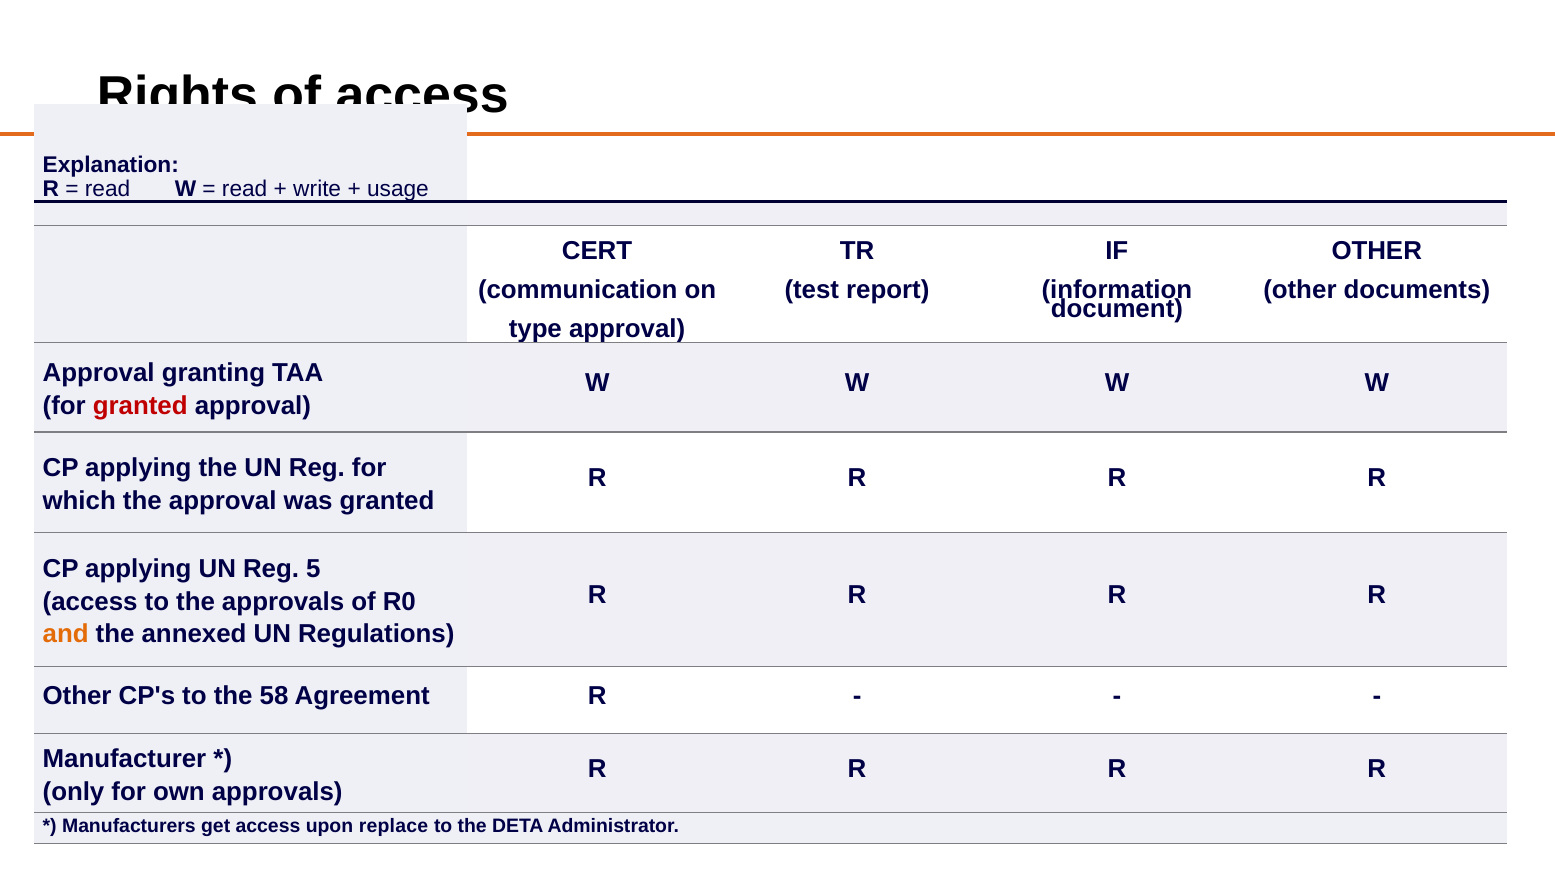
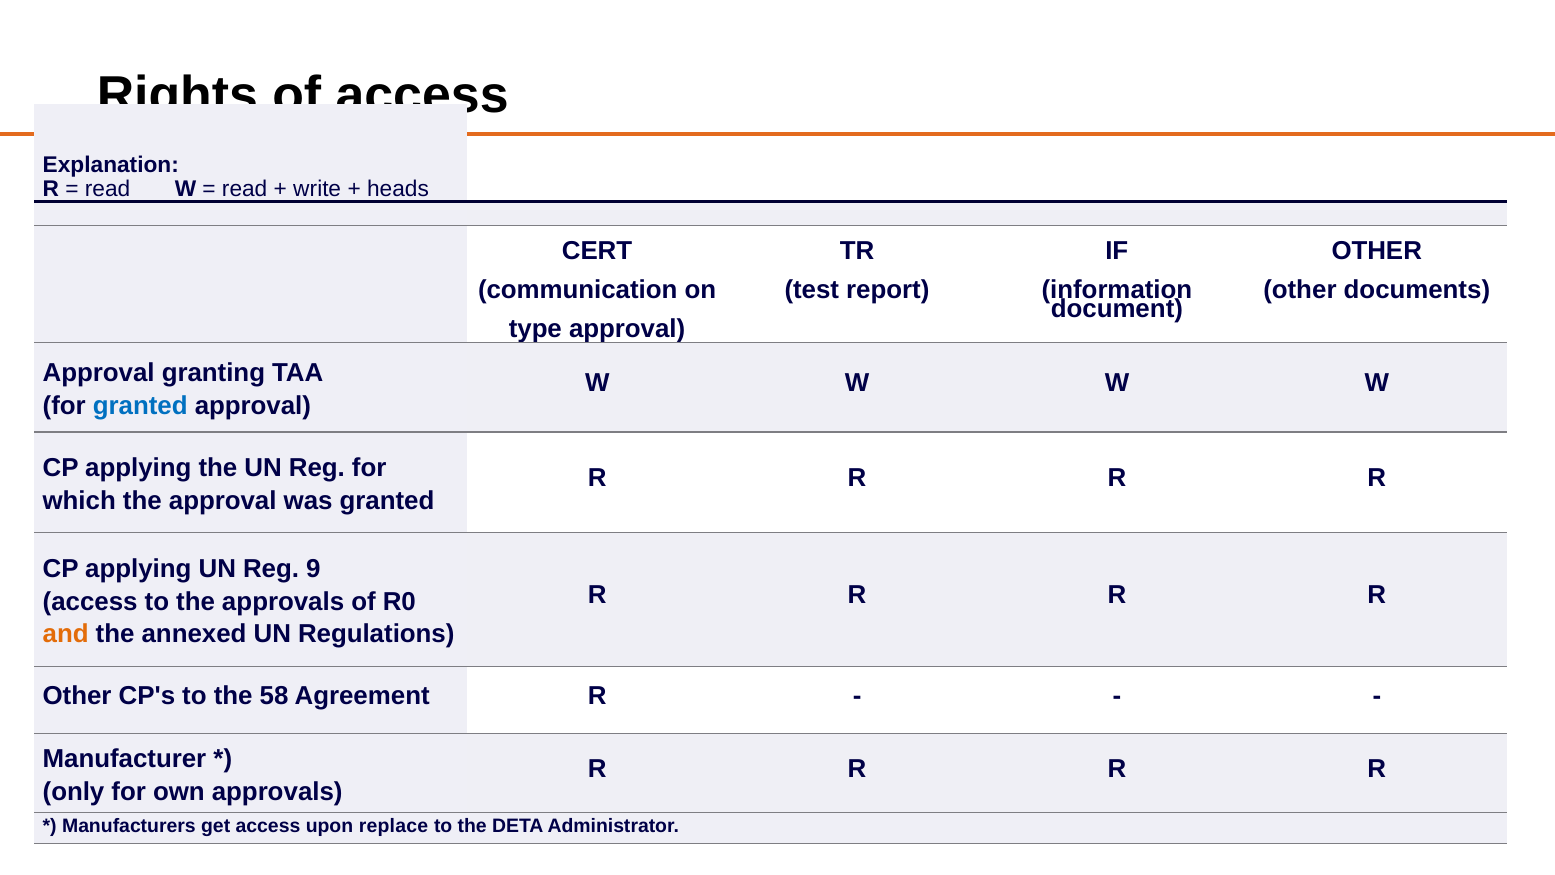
usage: usage -> heads (398, 189)
granted colour: red -> blue (140, 405)
5: 5 -> 9 (313, 569)
